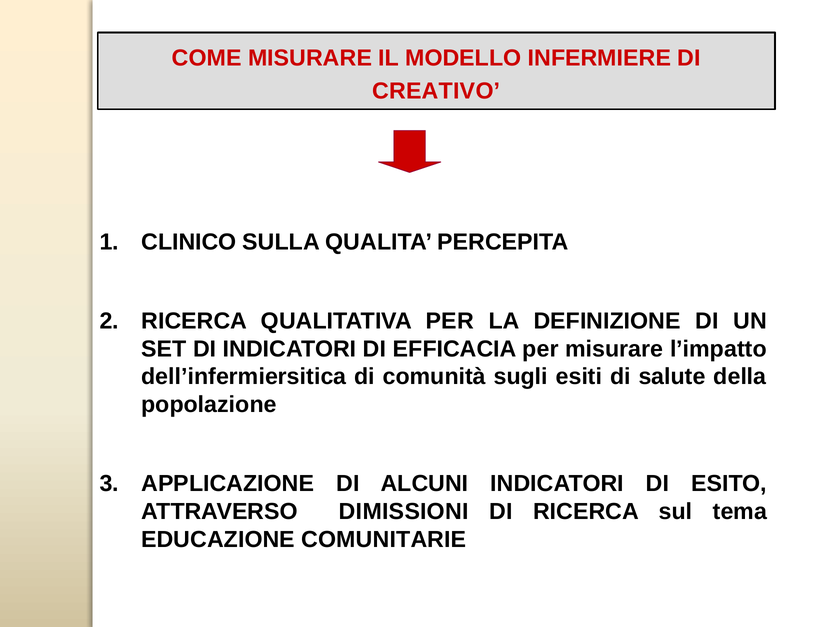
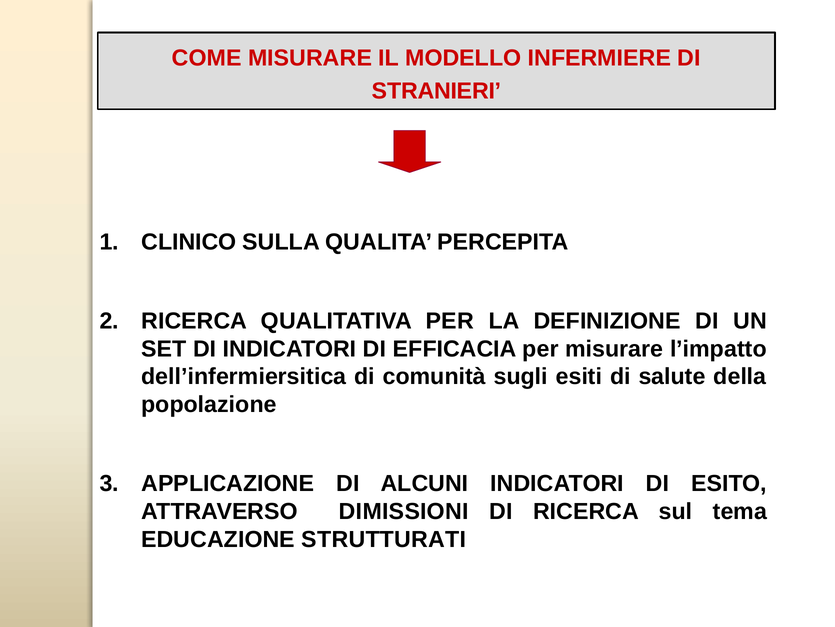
CREATIVO: CREATIVO -> STRANIERI (437, 91)
COMUNITARIE: COMUNITARIE -> STRUTTURATI (384, 539)
